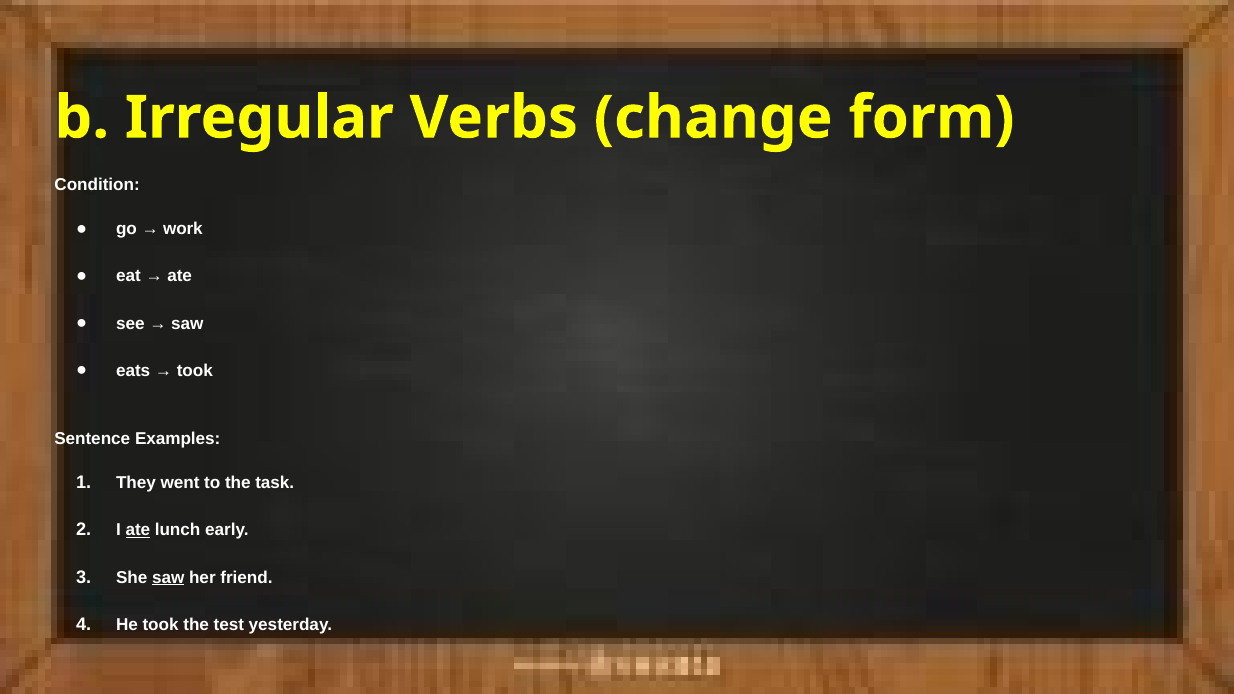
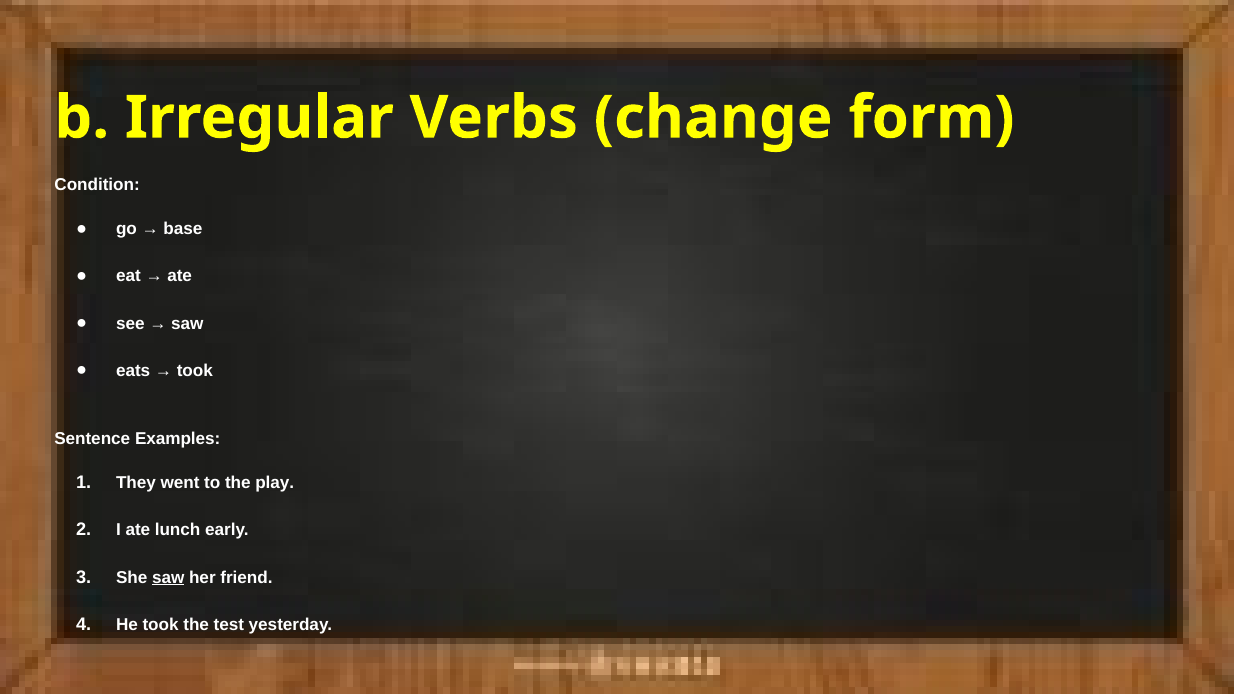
work: work -> base (183, 229)
task: task -> play (275, 483)
ate underline: present -> none (138, 530)
